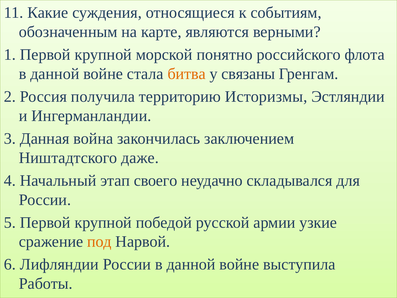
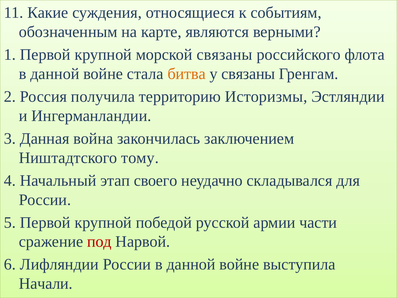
морской понятно: понятно -> связаны (224, 55)
даже: даже -> тому (140, 158)
узкие: узкие -> части (318, 222)
под colour: orange -> red (99, 241)
Работы: Работы -> Начали (46, 283)
